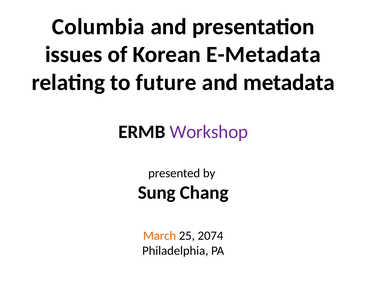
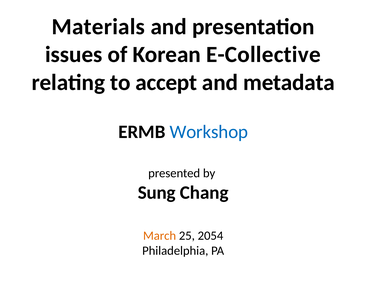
Columbia: Columbia -> Materials (98, 27)
E-Metadata: E-Metadata -> E-Collective (263, 55)
future: future -> accept (166, 82)
Workshop colour: purple -> blue (209, 132)
2074: 2074 -> 2054 (210, 236)
